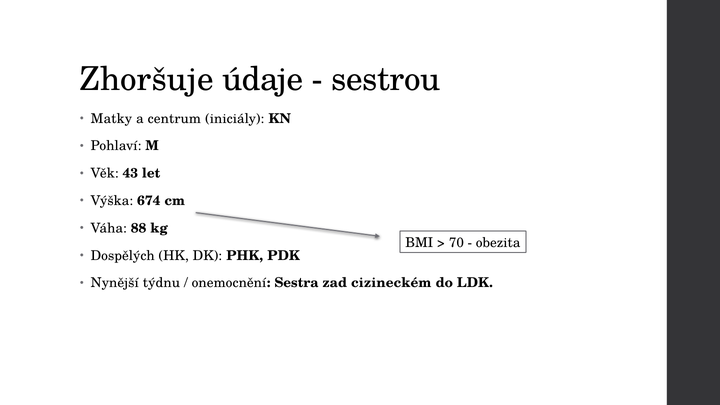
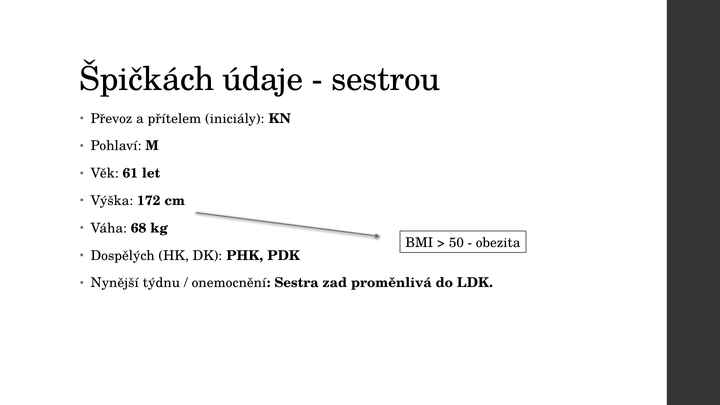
Zhoršuje: Zhoršuje -> Špičkách (147, 79)
Matky: Matky -> Převoz (112, 119)
centrum: centrum -> přítelem (174, 119)
43: 43 -> 61 (130, 173)
674: 674 -> 172 (149, 201)
88: 88 -> 68 (139, 228)
70: 70 -> 50 (456, 243)
cizineckém: cizineckém -> proměnlivá (391, 283)
